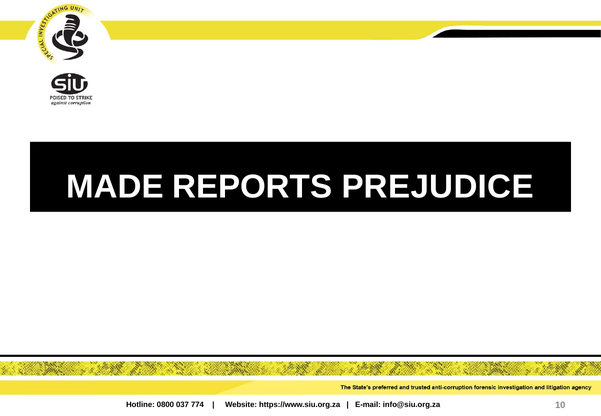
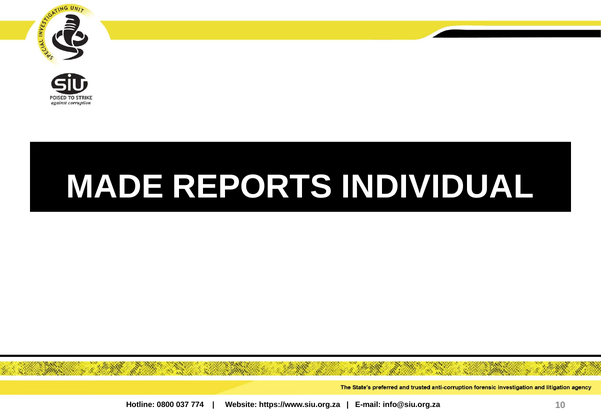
PREJUDICE: PREJUDICE -> INDIVIDUAL (438, 187)
